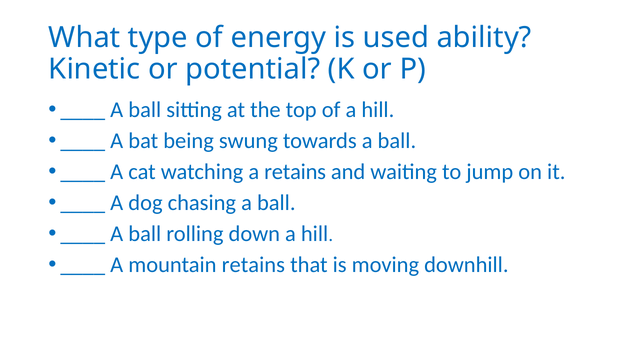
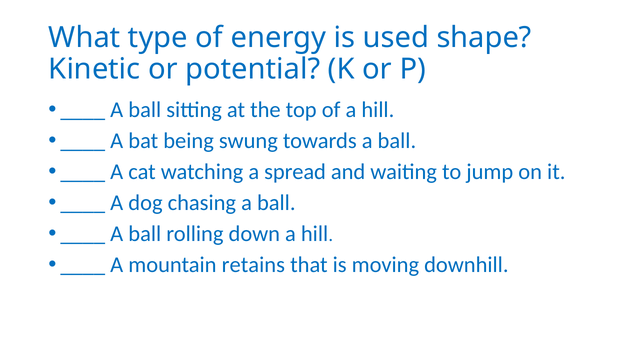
ability: ability -> shape (484, 38)
a retains: retains -> spread (295, 172)
